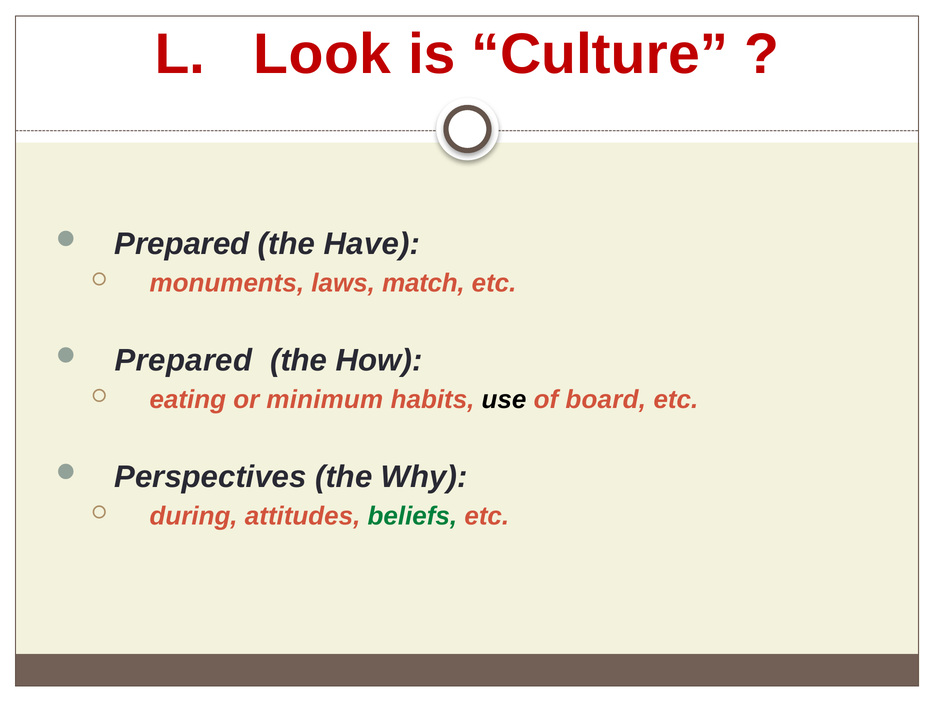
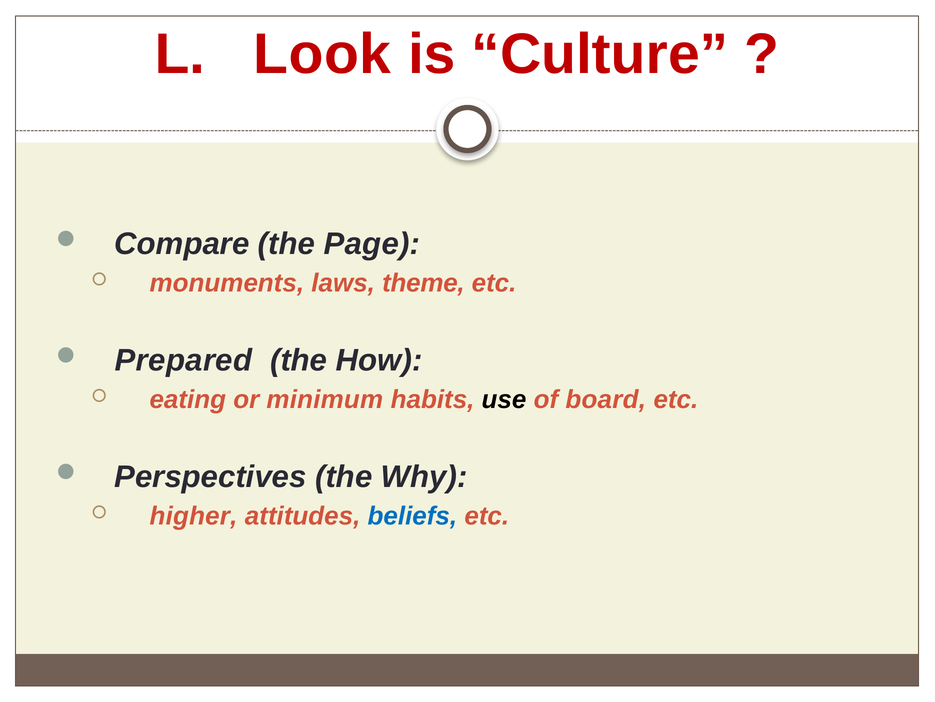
Prepared: Prepared -> Compare (182, 244)
Have: Have -> Page (372, 244)
match: match -> theme (423, 283)
during: during -> higher (193, 516)
beliefs colour: green -> blue (412, 516)
